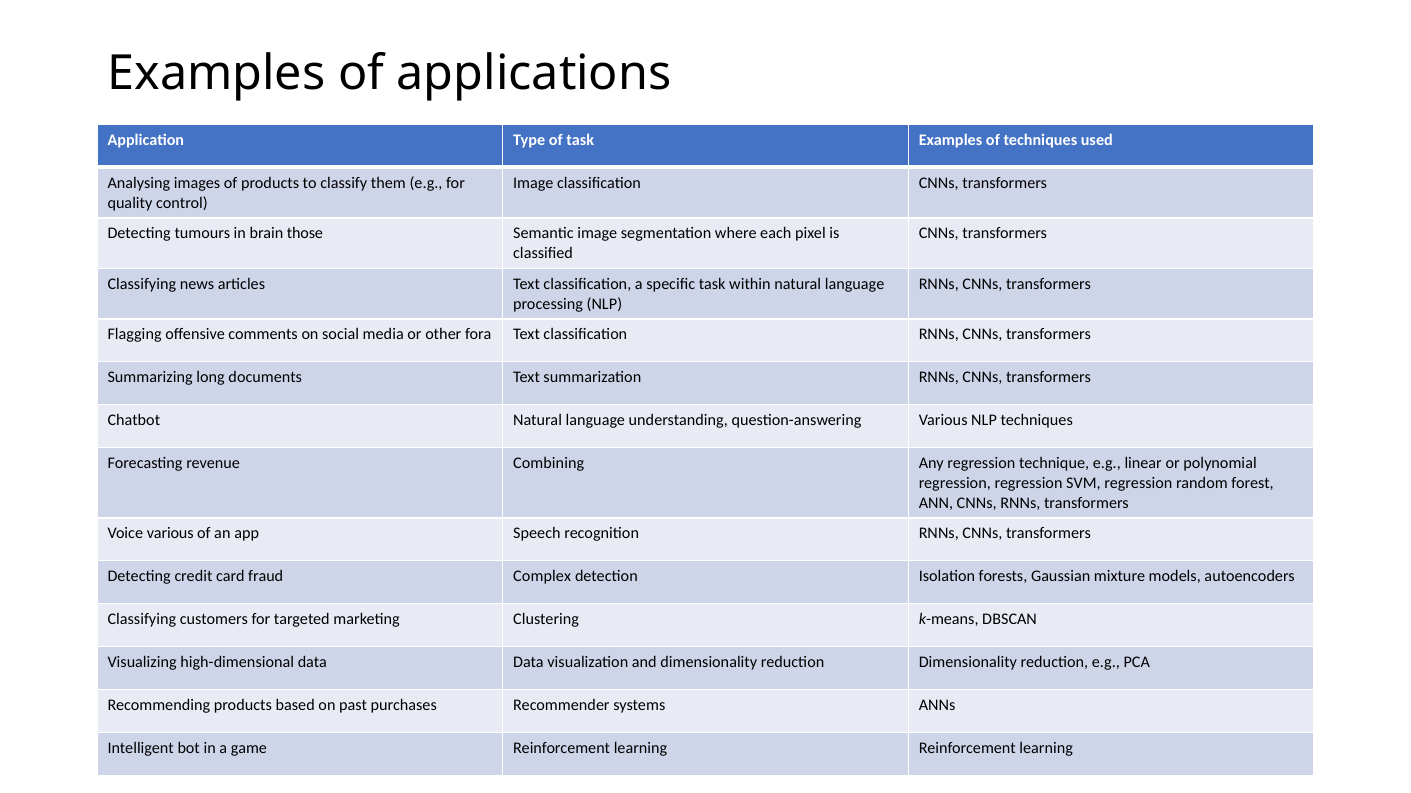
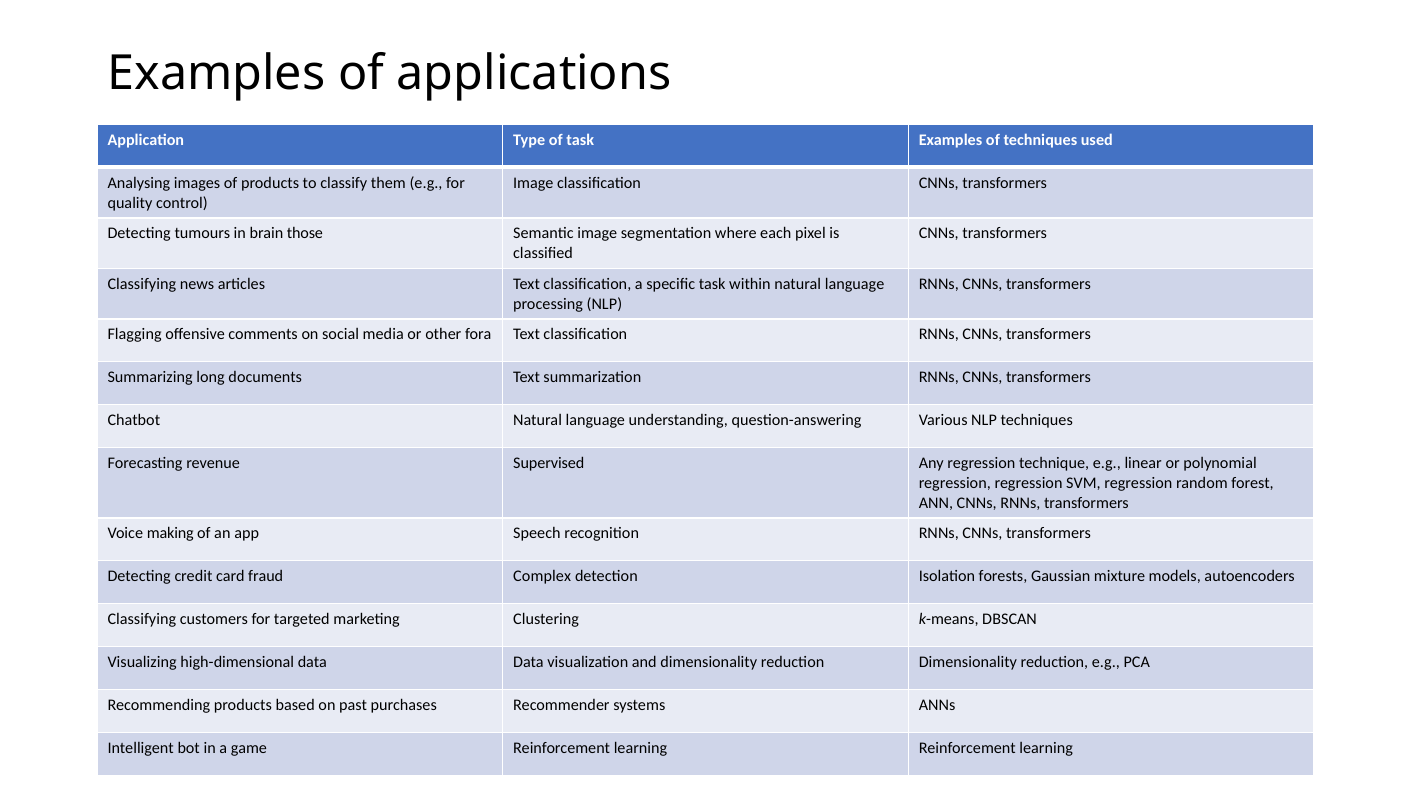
Combining: Combining -> Supervised (549, 463)
Voice various: various -> making (170, 534)
